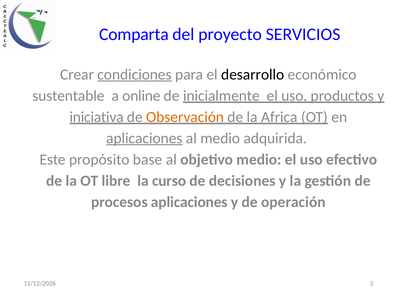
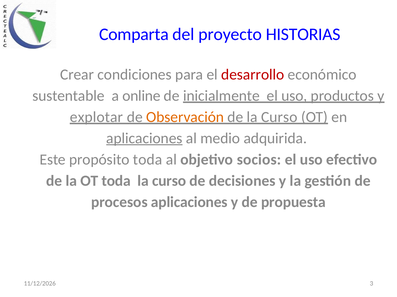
SERVICIOS: SERVICIOS -> HISTORIAS (303, 34)
condiciones underline: present -> none (135, 75)
desarrollo colour: black -> red (253, 75)
iniciativa: iniciativa -> explotar (97, 117)
de la Africa: Africa -> Curso (279, 117)
propósito base: base -> toda (148, 160)
objetivo medio: medio -> socios (259, 160)
OT libre: libre -> toda (116, 181)
operación: operación -> propuesta (293, 202)
